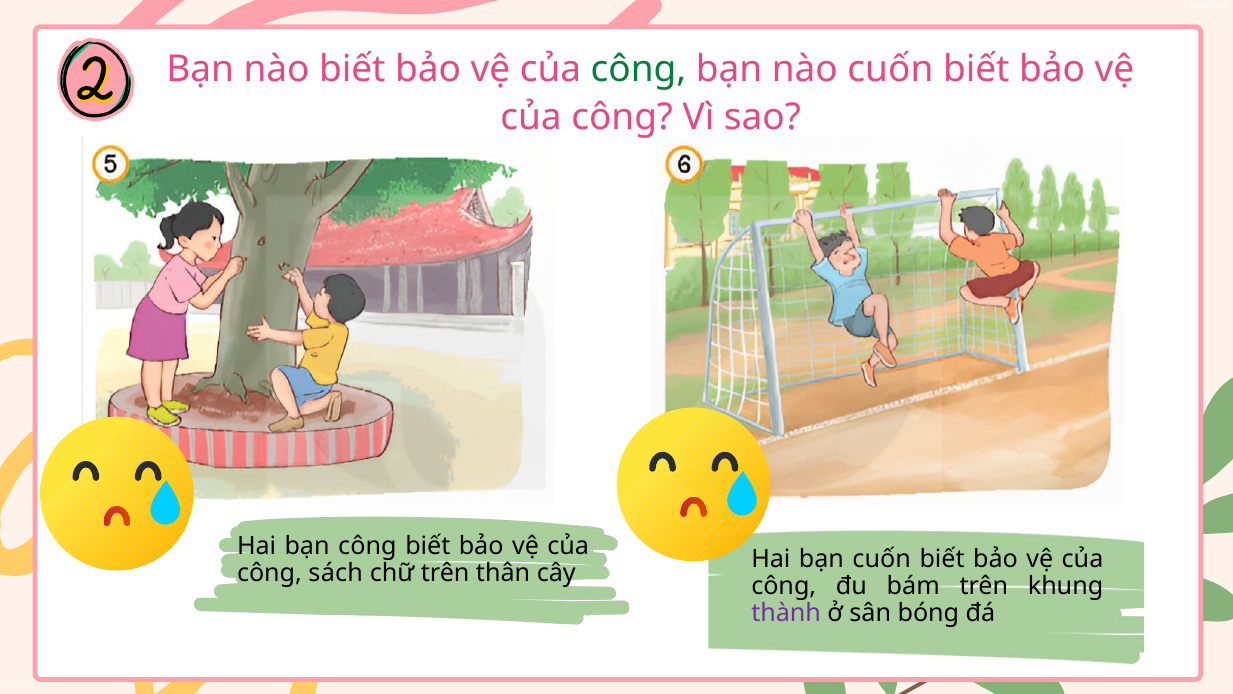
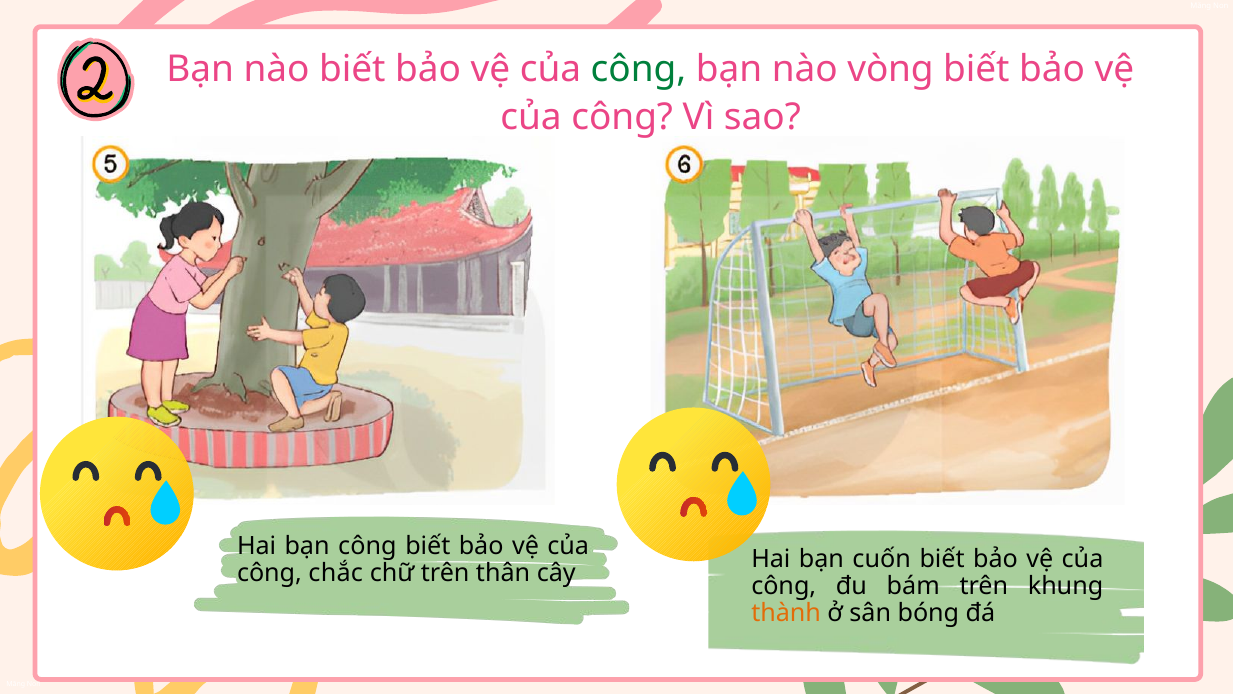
nào cuốn: cuốn -> vòng (891, 69)
sách: sách -> chắc (336, 573)
thành colour: purple -> orange (786, 613)
